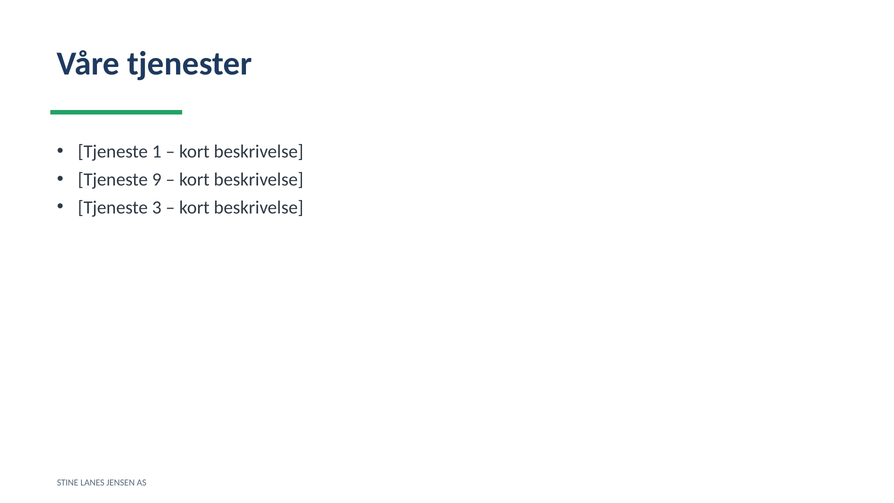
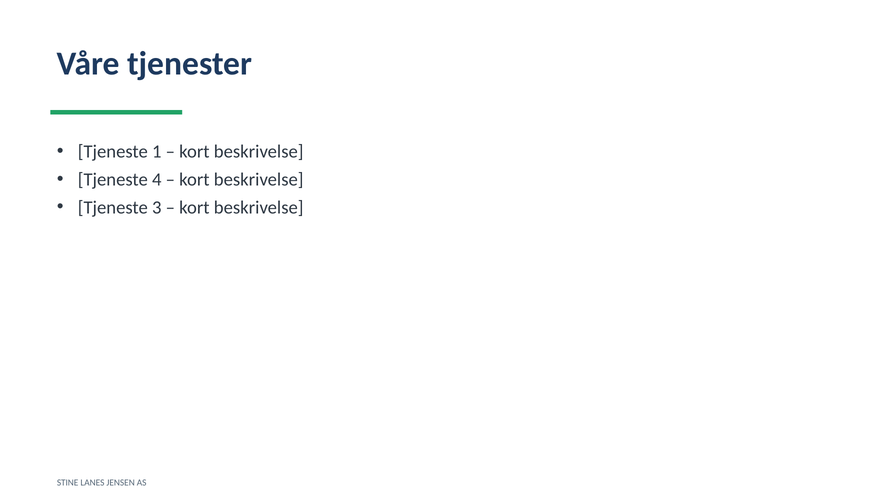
9: 9 -> 4 (157, 179)
